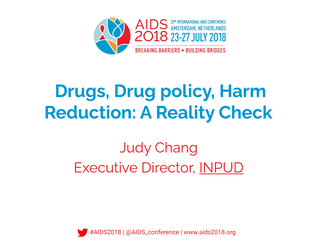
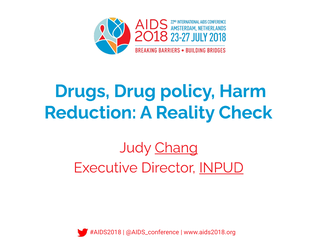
Chang underline: none -> present (176, 148)
